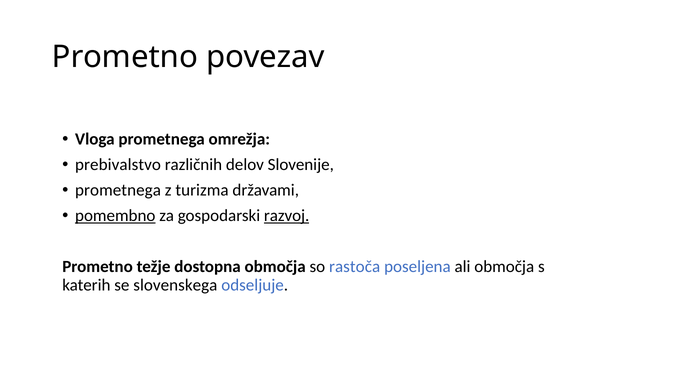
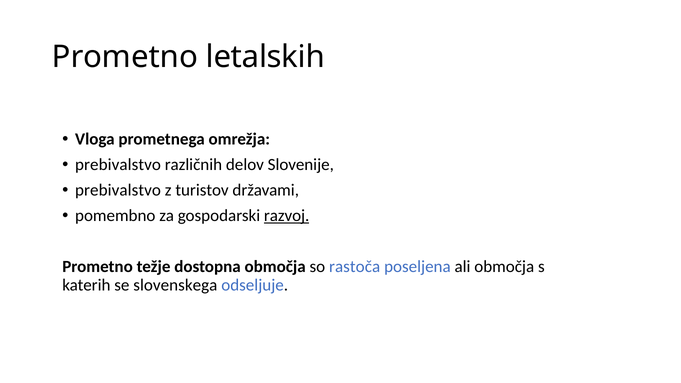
povezav: povezav -> letalskih (265, 57)
prometnega: prometnega -> prebivalstvo (118, 190)
turizma: turizma -> turistov (202, 190)
pomembno underline: present -> none (115, 216)
